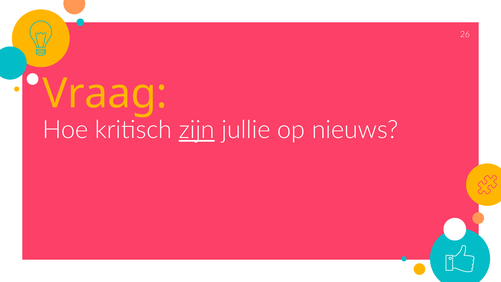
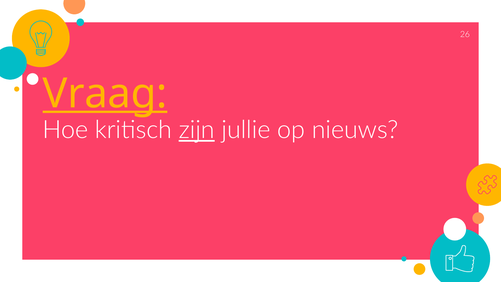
Vraag underline: none -> present (105, 94)
